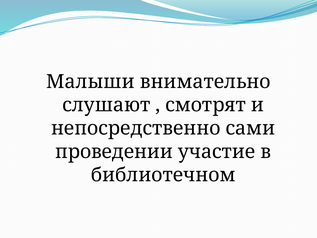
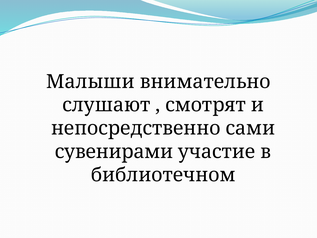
проведении: проведении -> сувенирами (114, 151)
